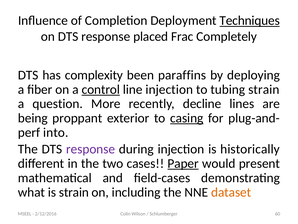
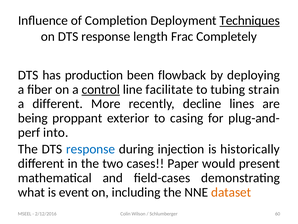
placed: placed -> length (151, 36)
complexity: complexity -> production (94, 75)
paraffins: paraffins -> flowback (182, 75)
line injection: injection -> facilitate (169, 89)
a question: question -> different (58, 104)
casing underline: present -> none (187, 118)
response colour: purple -> blue (91, 149)
Paper underline: present -> none (183, 163)
is strain: strain -> event (74, 192)
